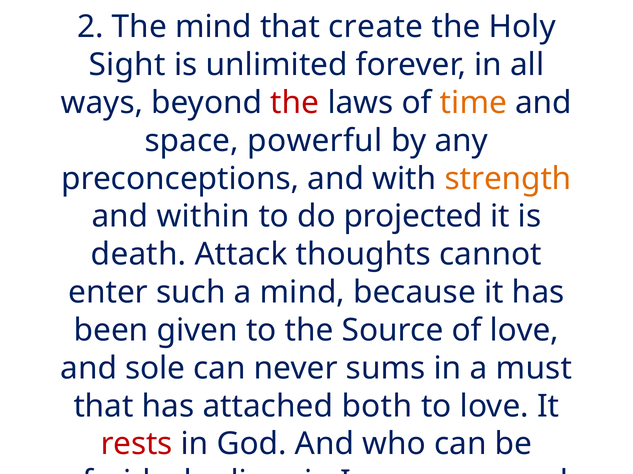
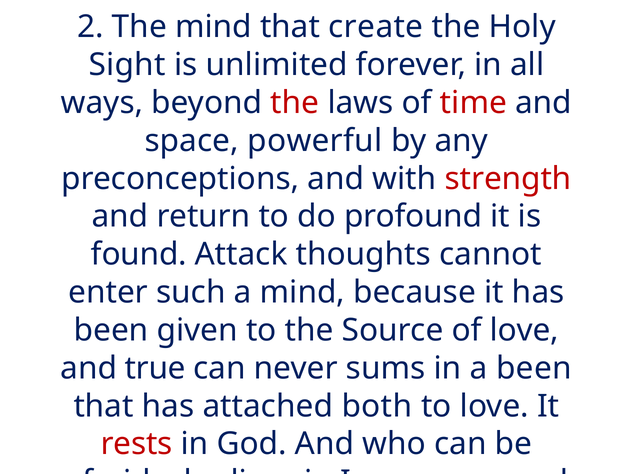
time colour: orange -> red (473, 103)
strength colour: orange -> red (508, 179)
within: within -> return (203, 217)
projected: projected -> profound (413, 217)
death: death -> found (139, 255)
sole: sole -> true (155, 369)
a must: must -> been (534, 369)
